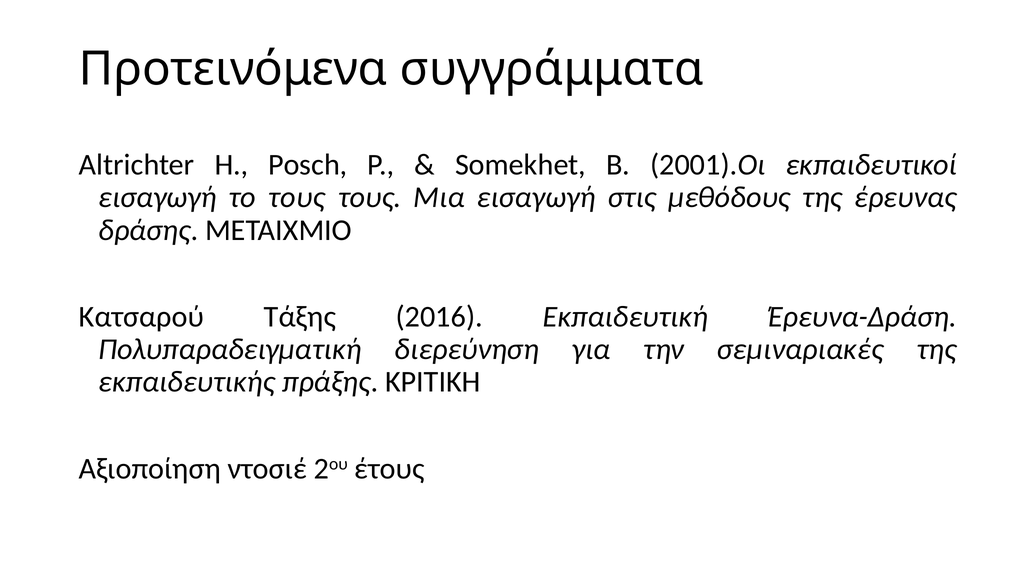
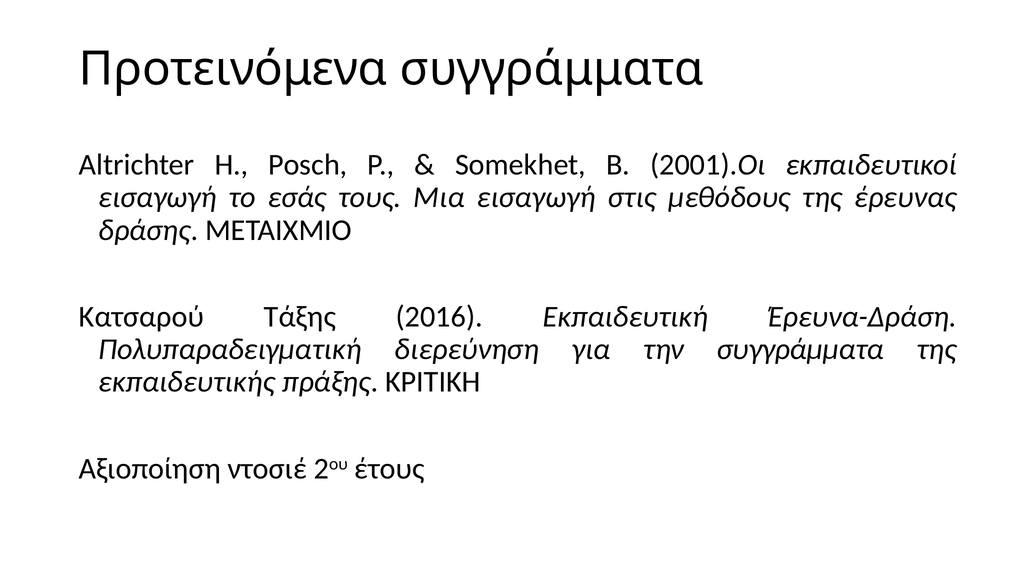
το τους: τους -> εσάς (297, 197)
την σεμιναριακές: σεμιναριακές -> συγγράμματα (800, 349)
